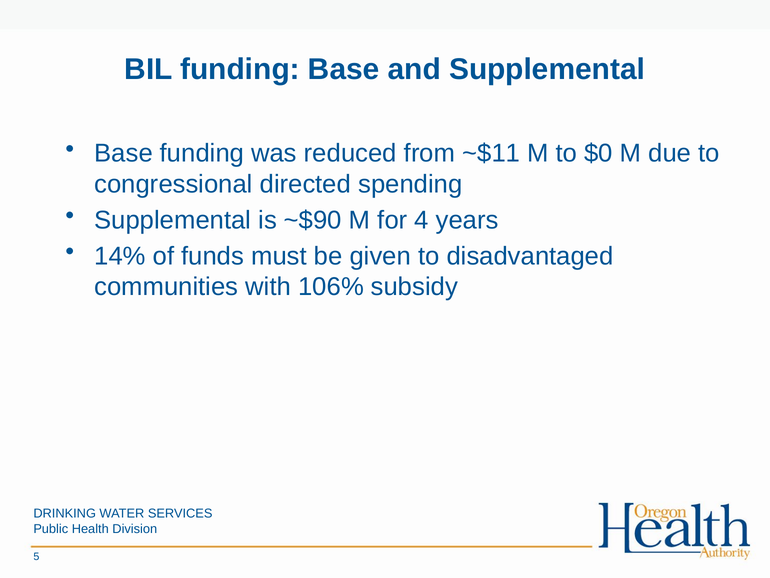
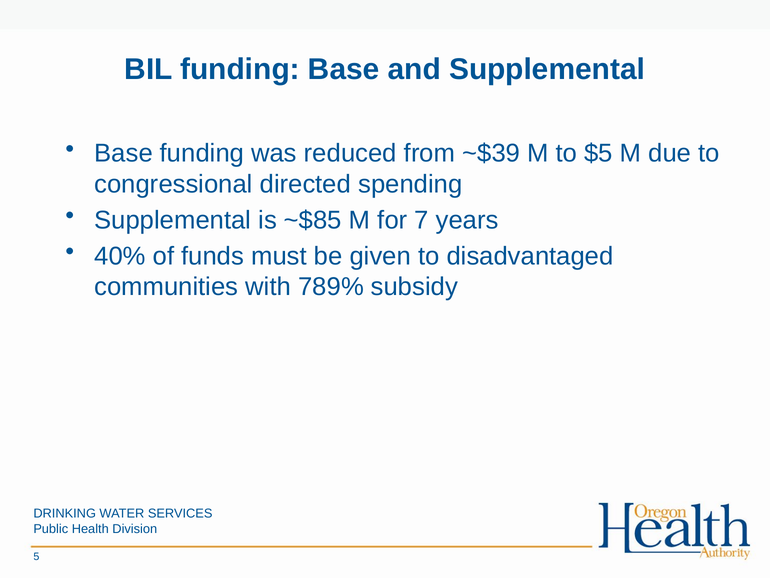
~$11: ~$11 -> ~$39 (491, 153)
$0: $0 -> $5 (598, 153)
~$90: ~$90 -> ~$85 (313, 220)
4: 4 -> 7 (422, 220)
14%: 14% -> 40% (120, 256)
106%: 106% -> 789% (331, 287)
